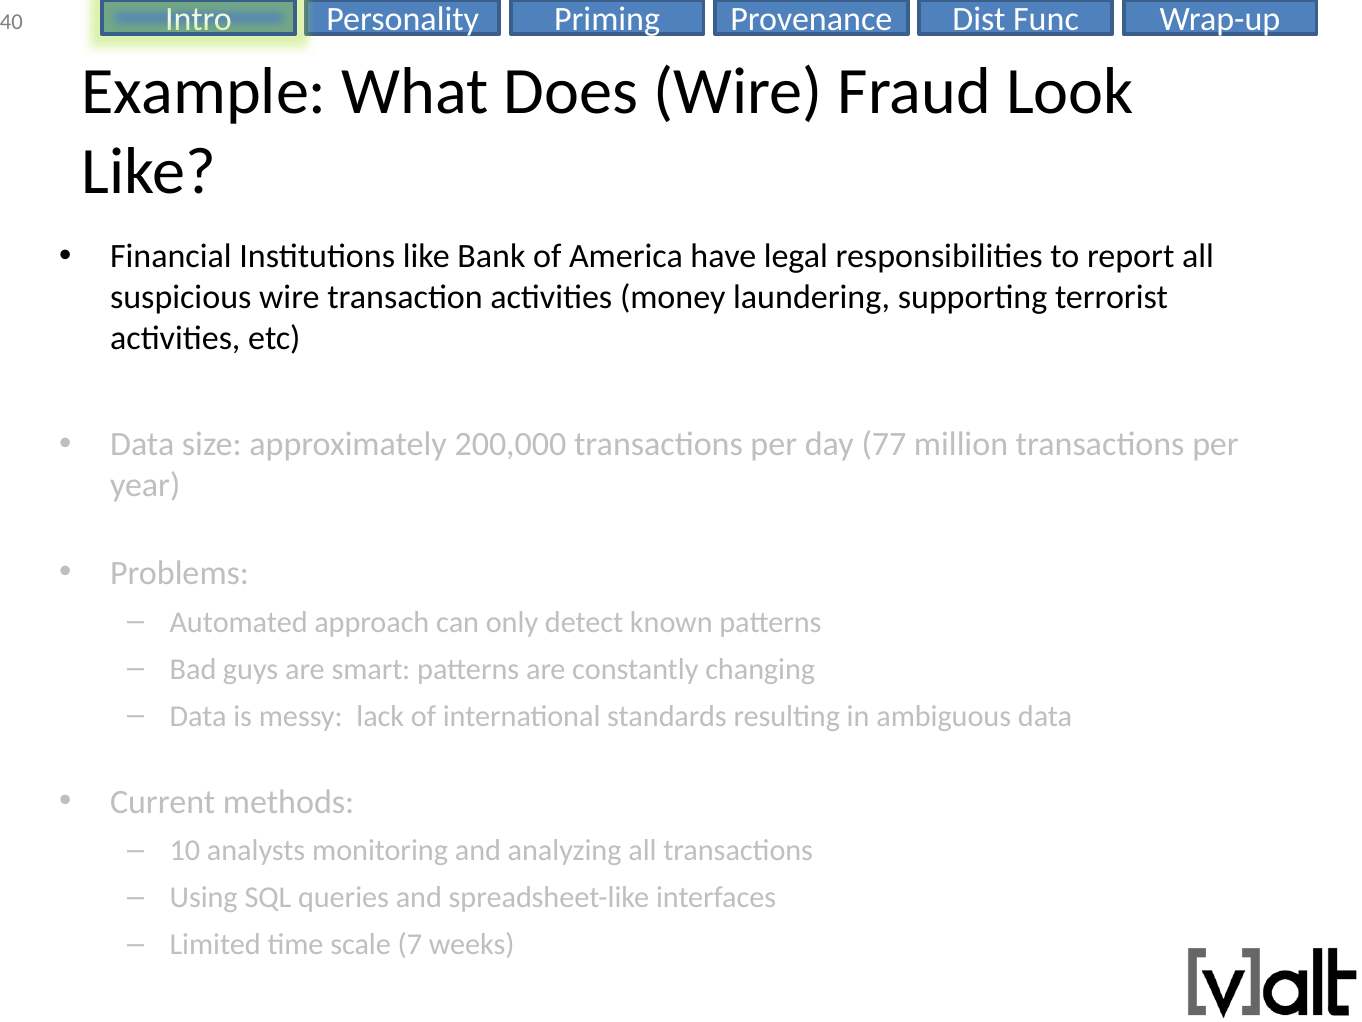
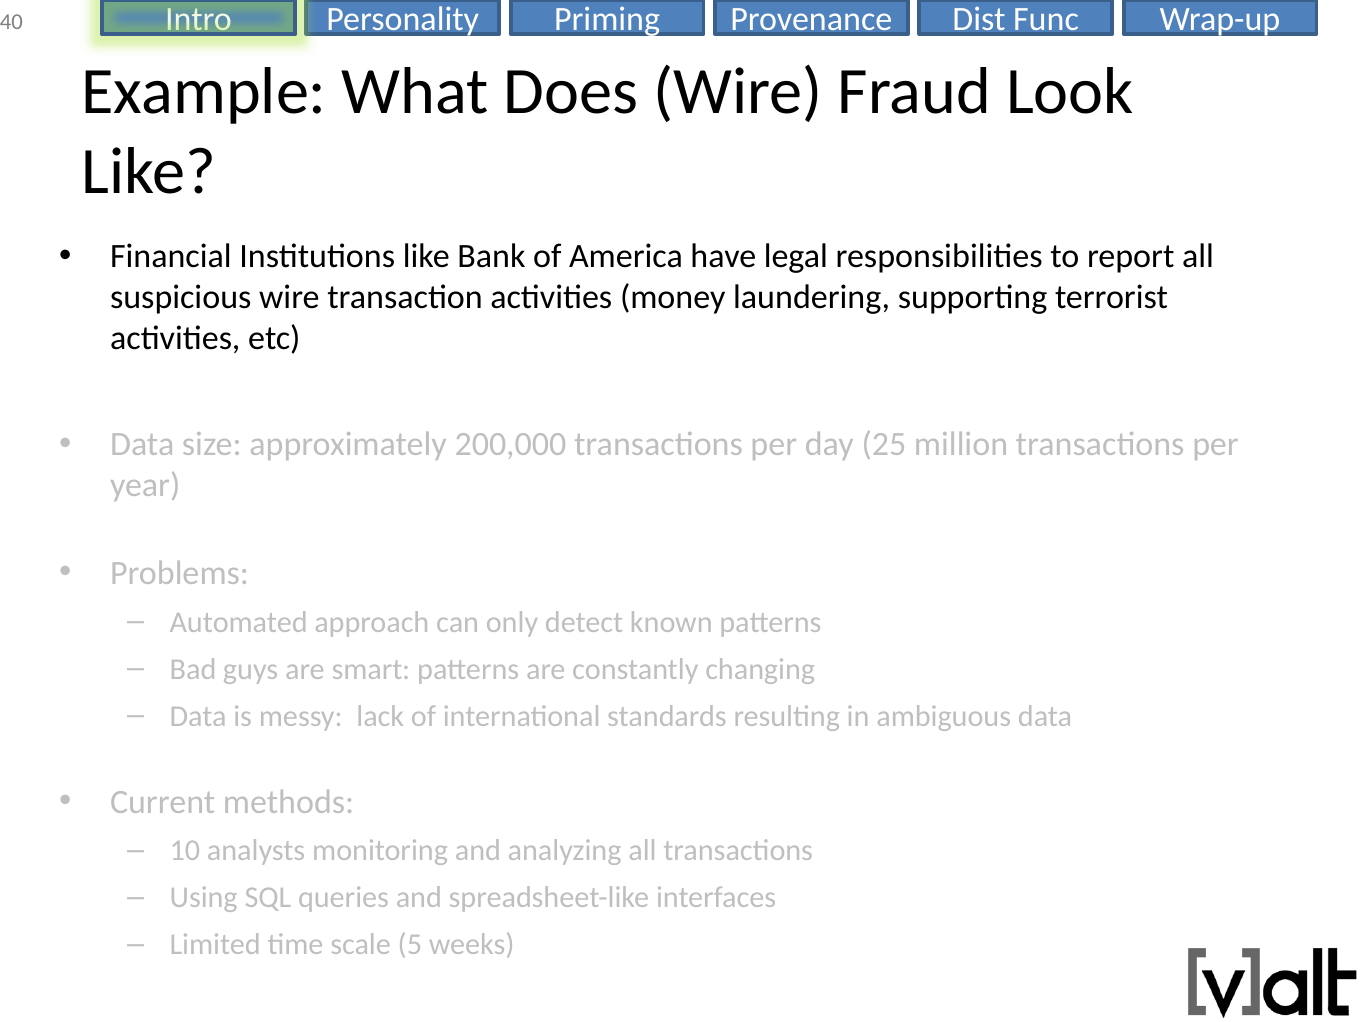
77: 77 -> 25 (884, 444)
7: 7 -> 5 (410, 944)
